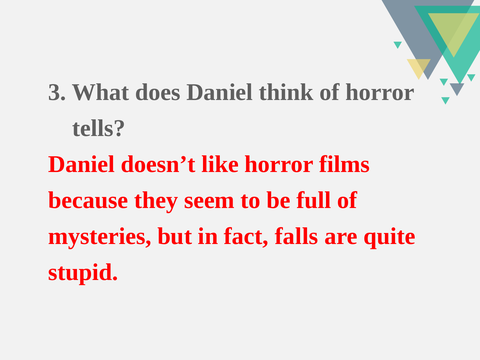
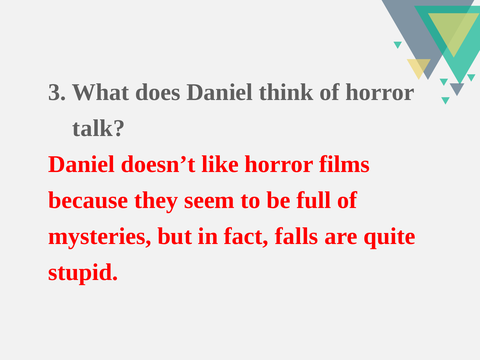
tells: tells -> talk (99, 128)
